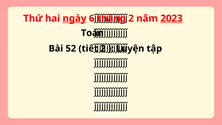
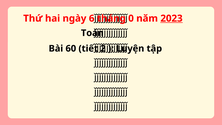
ngày underline: present -> none (74, 18)
2: 2 -> 0 (131, 18)
52: 52 -> 60 (71, 49)
